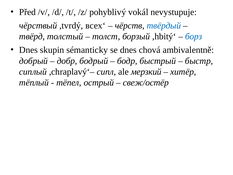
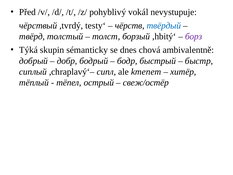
всех‘: всех‘ -> testy‘ (95, 26)
борз colour: blue -> purple (194, 36)
Dnes: Dnes -> Týká (28, 50)
мерзкий: мерзкий -> kmenem (146, 72)
